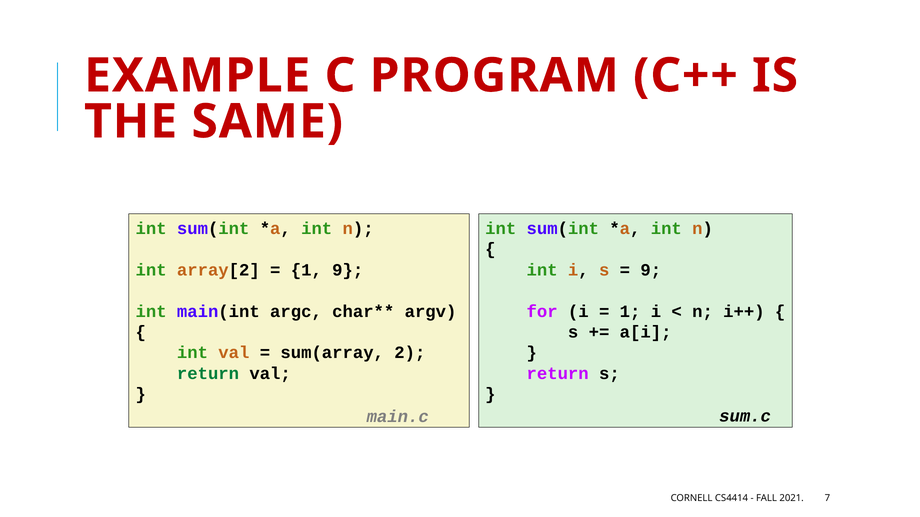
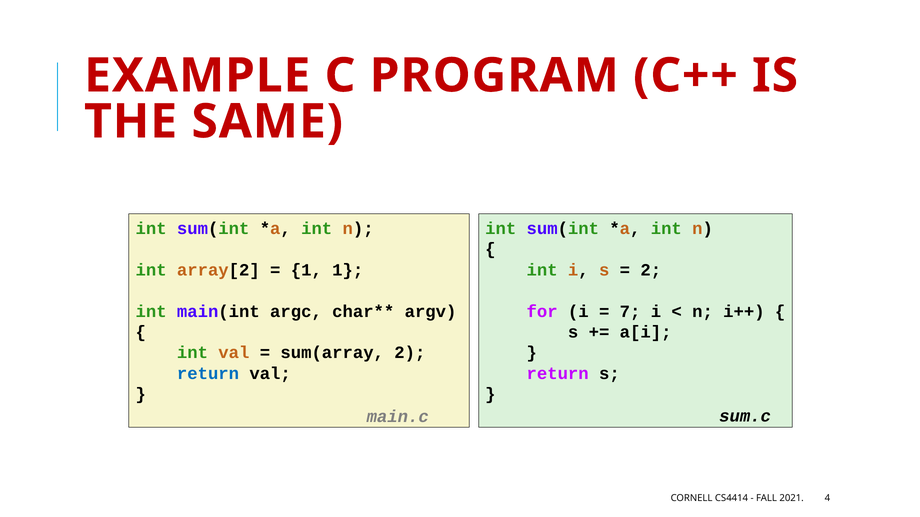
1 9: 9 -> 1 (348, 270)
9: 9 -> 2 (651, 270)
1: 1 -> 7 (630, 312)
return colour: green -> blue (208, 374)
7: 7 -> 4 (827, 499)
